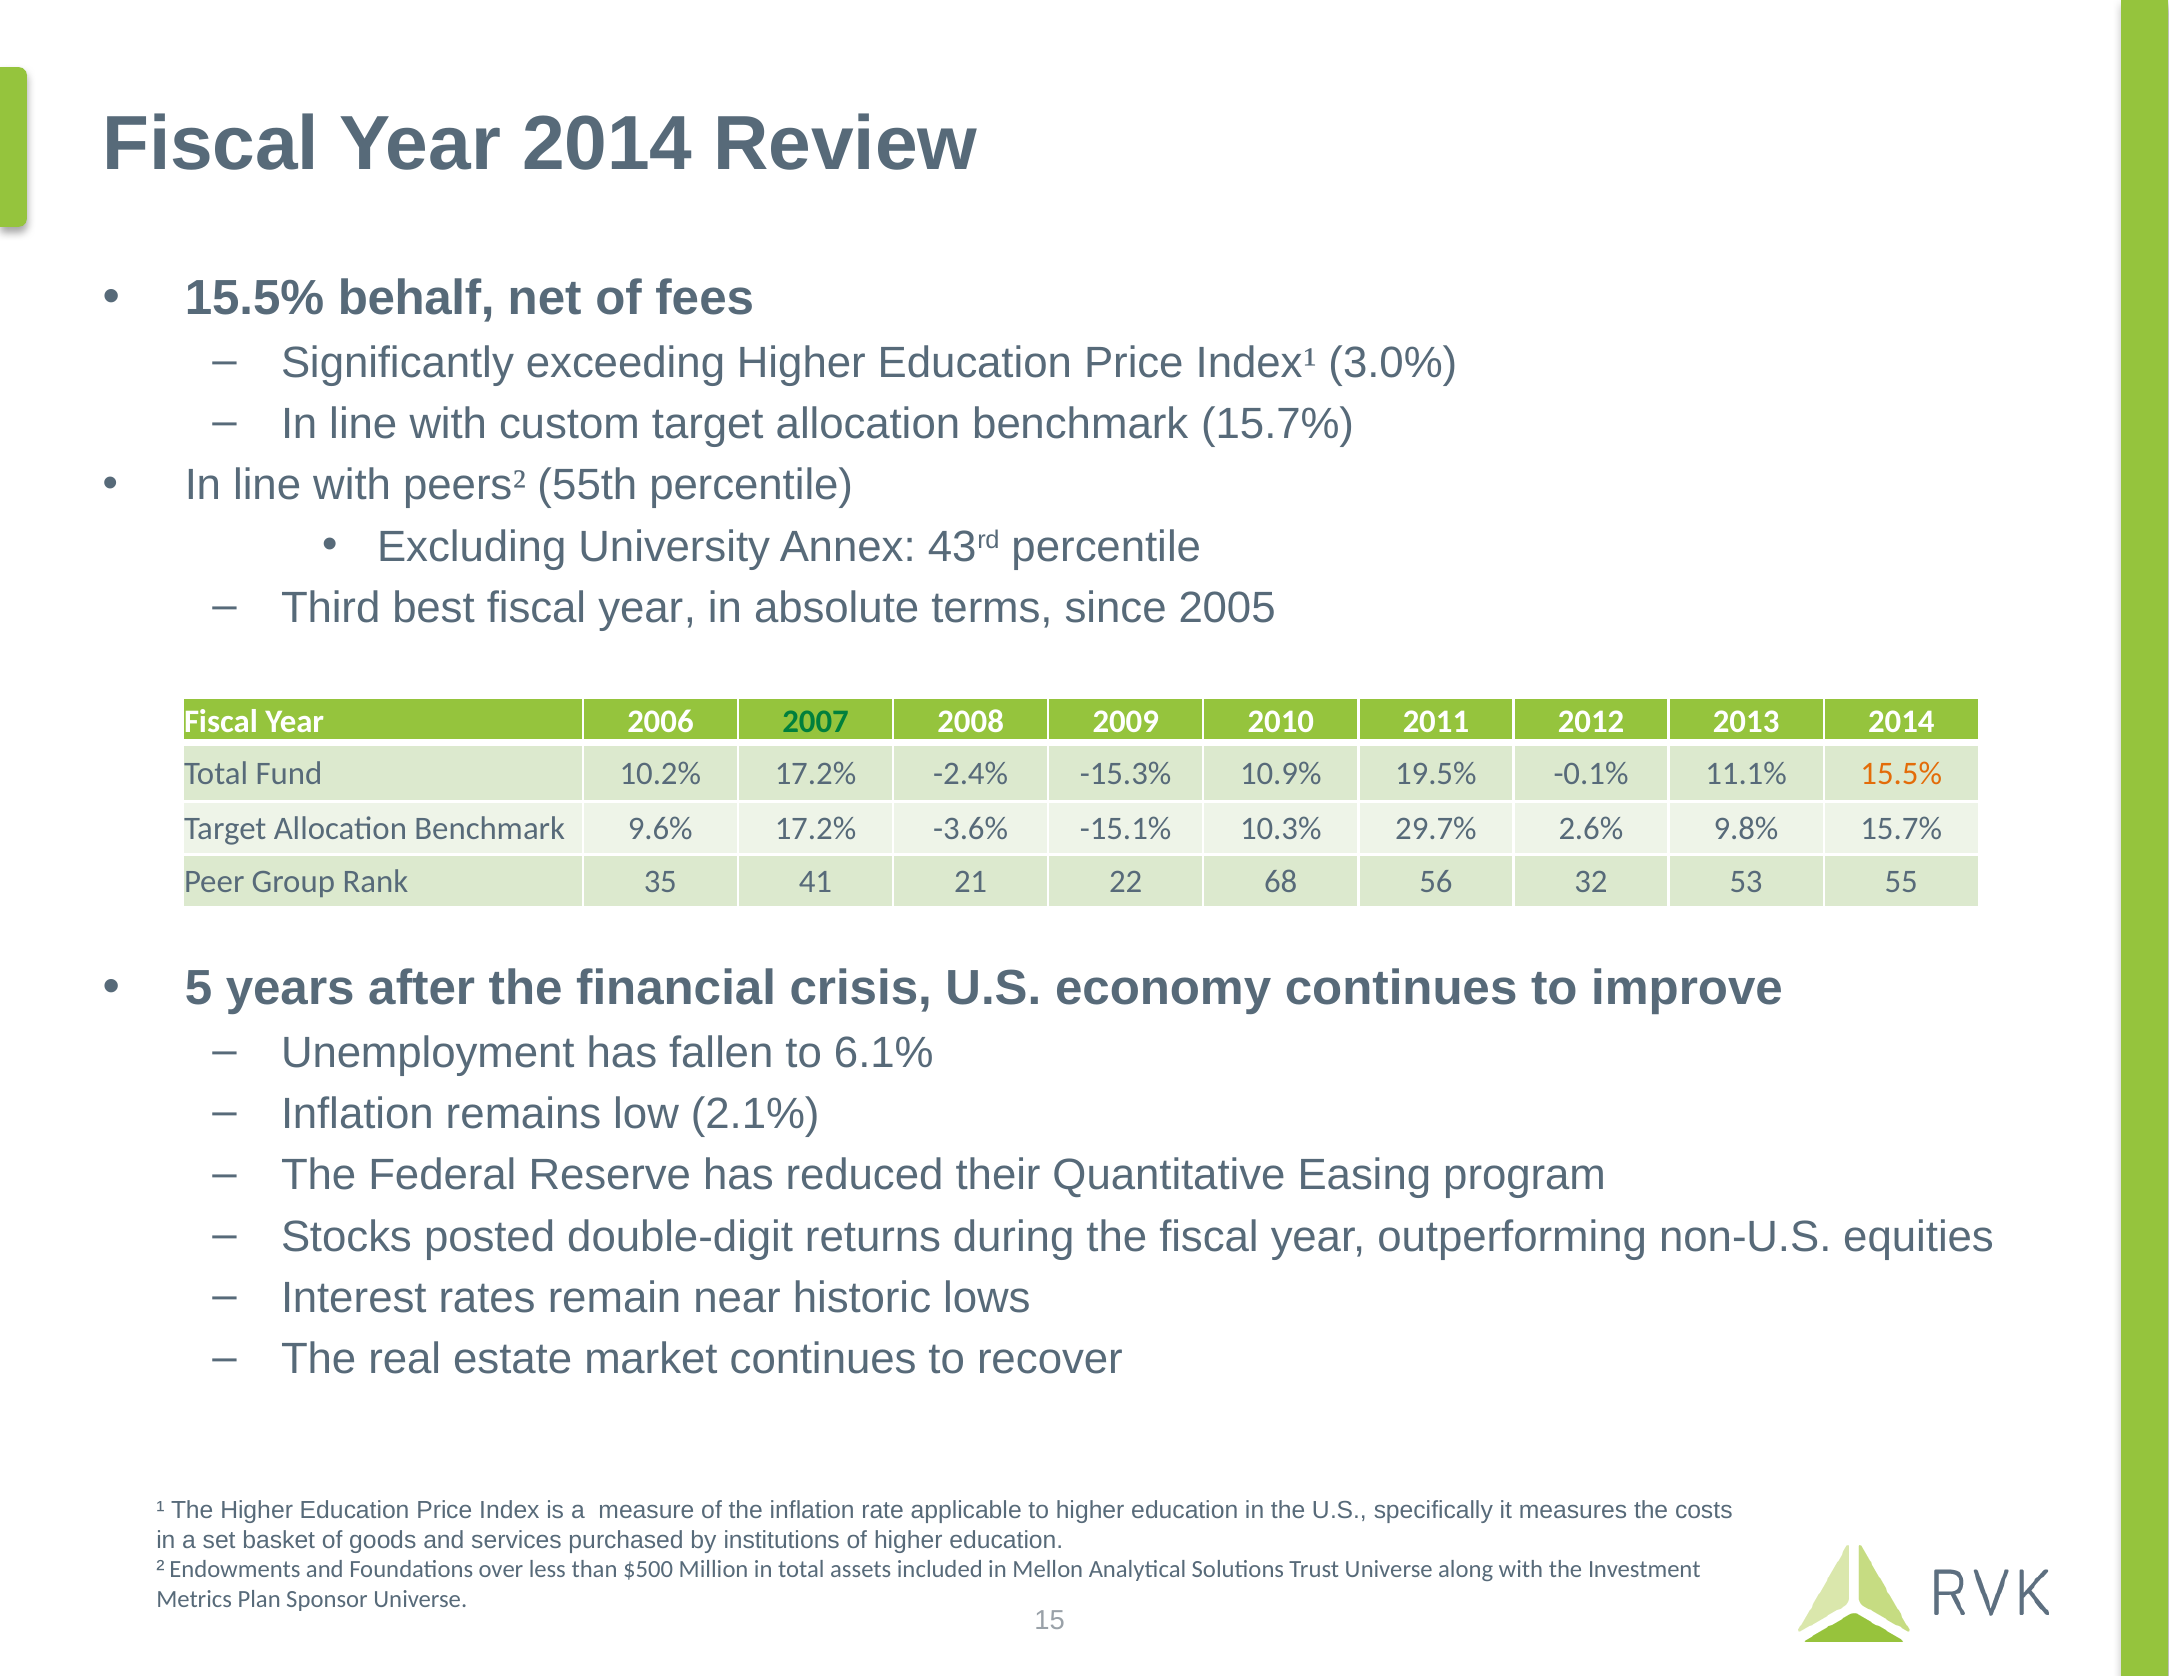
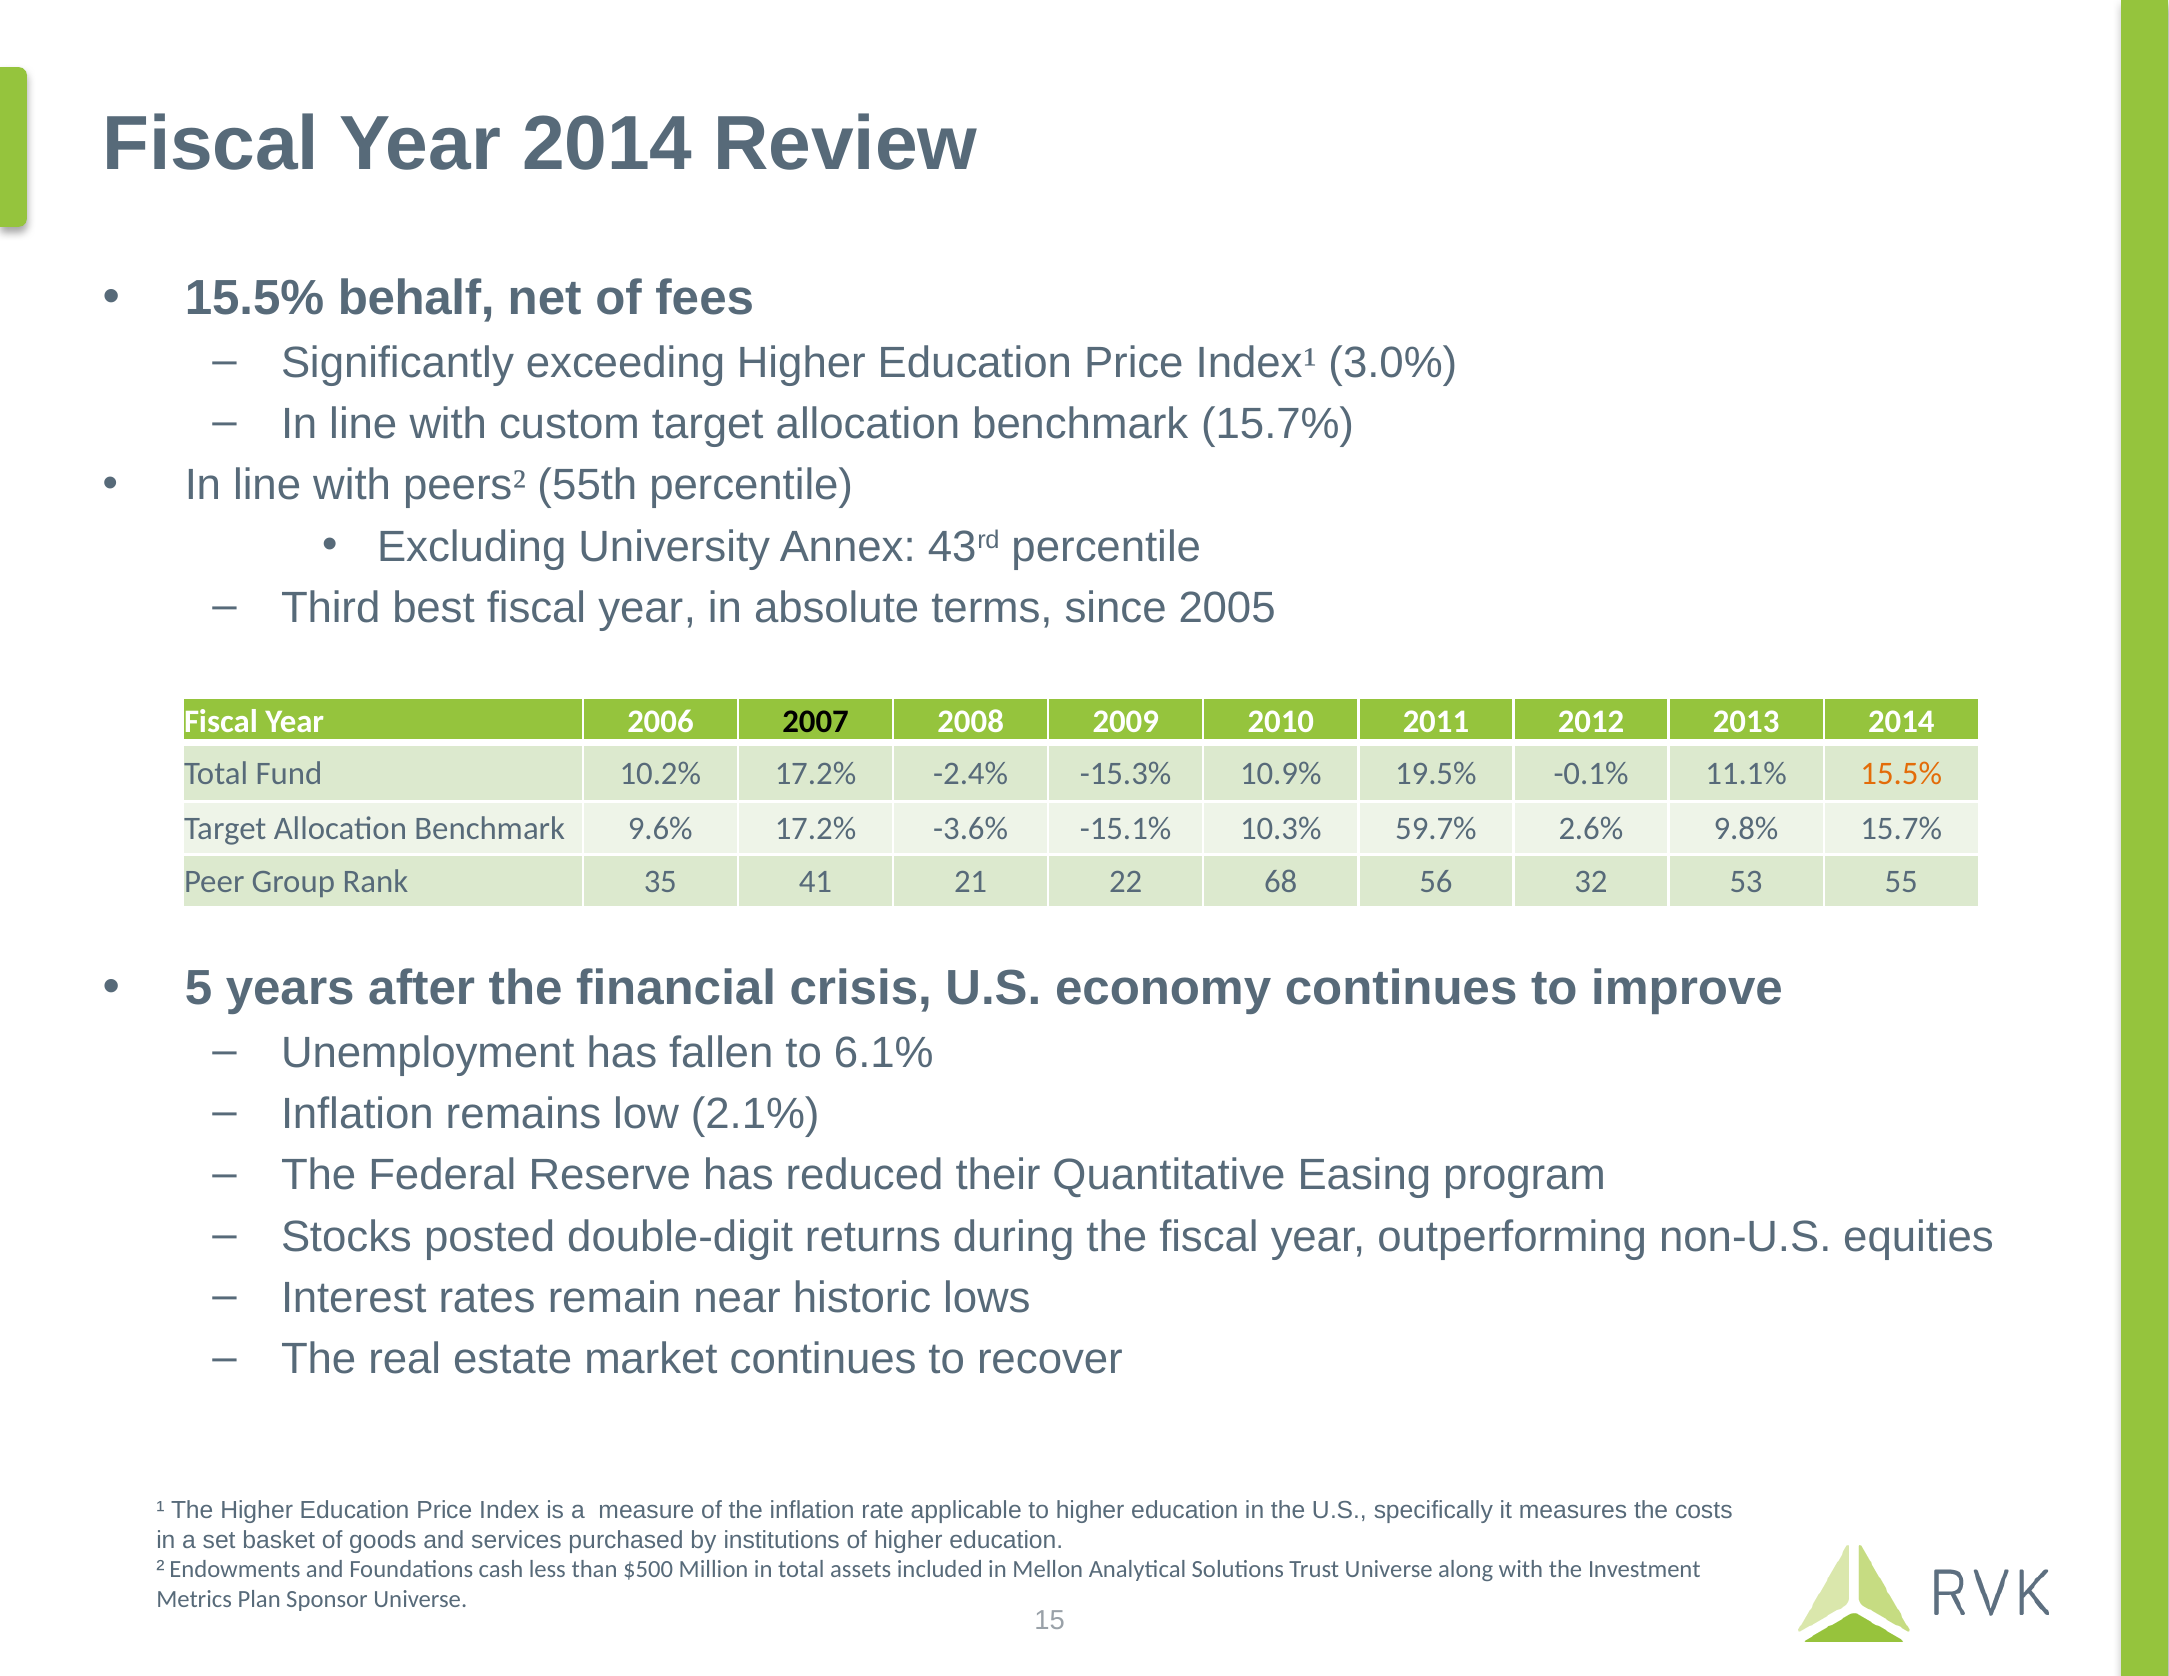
2007 colour: green -> black (816, 721)
29.7%: 29.7% -> 59.7% (1436, 829)
over: over -> cash (501, 1570)
